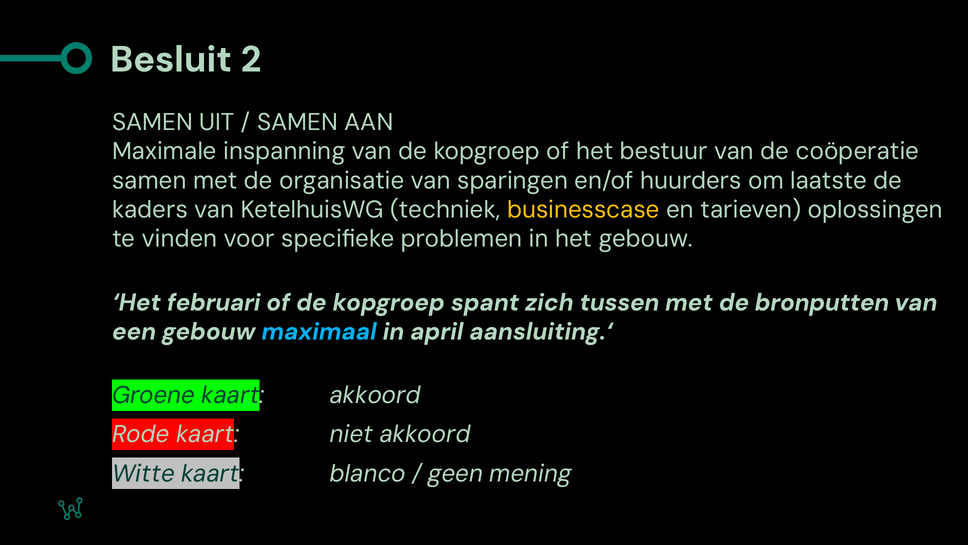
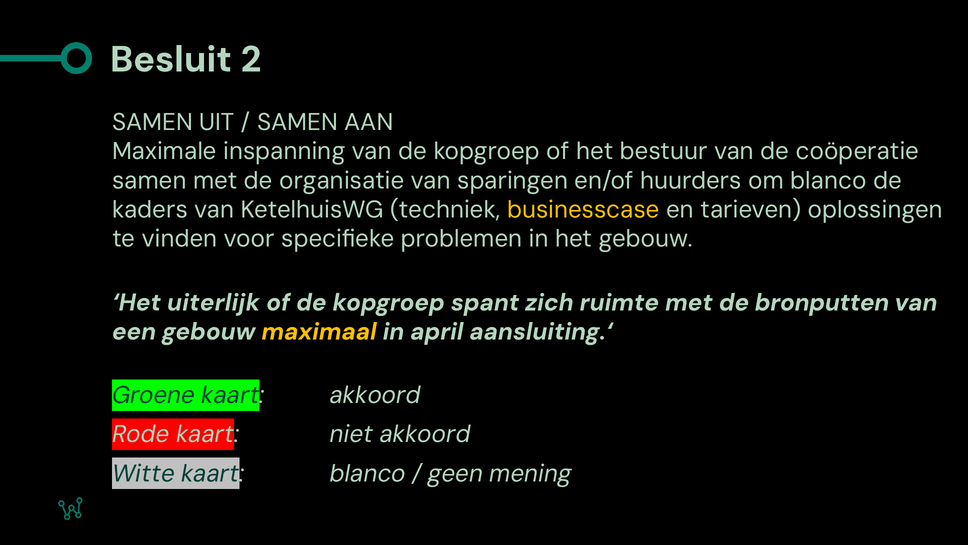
om laatste: laatste -> blanco (829, 180)
februari: februari -> uiterlijk (213, 302)
tussen: tussen -> ruimte (619, 302)
maximaal colour: light blue -> yellow (319, 331)
